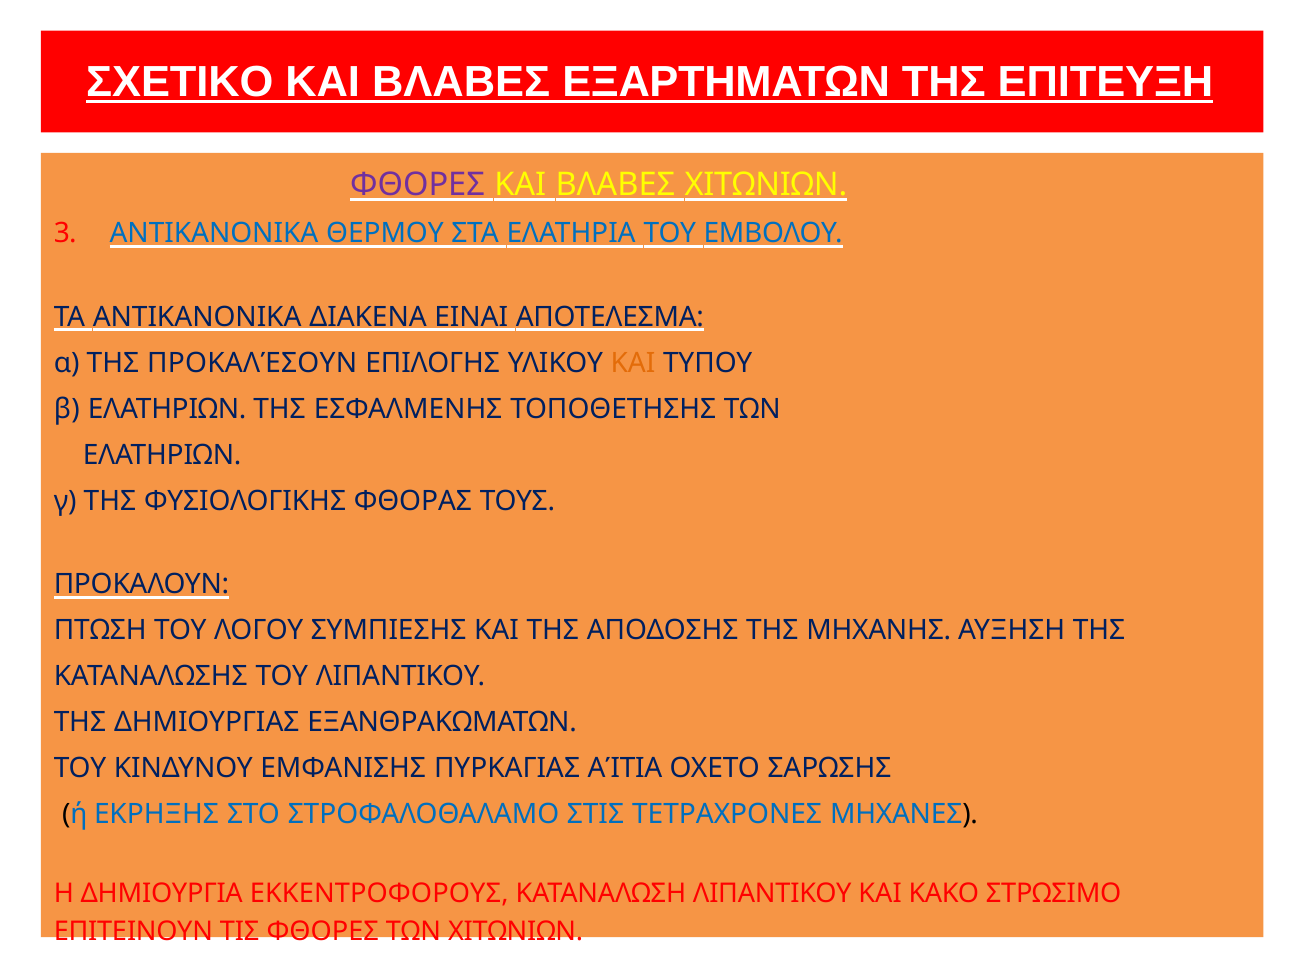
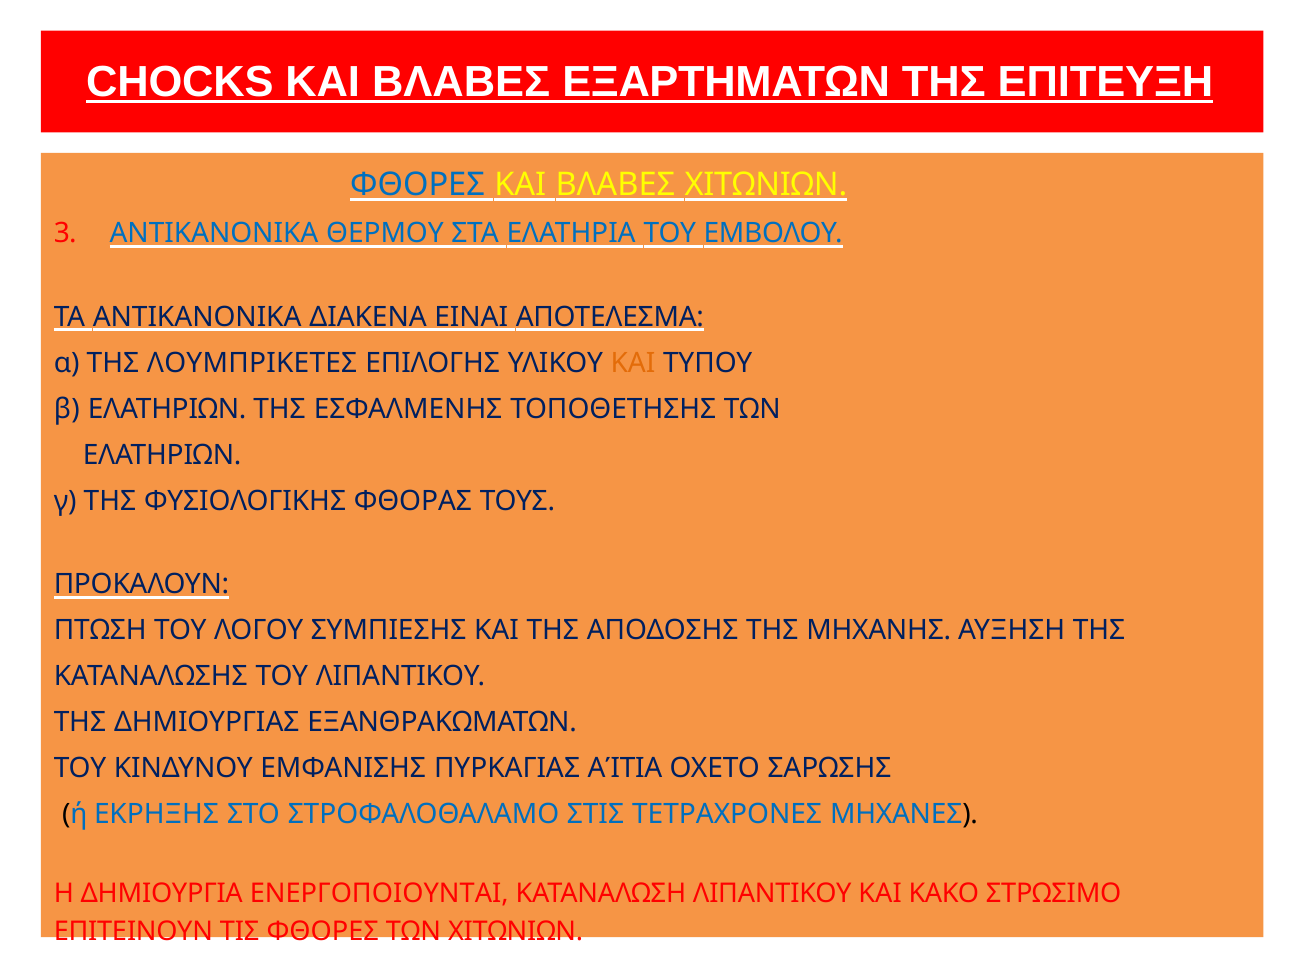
ΣΧΕΤΙΚΟ: ΣΧΕΤΙΚΟ -> CHOCKS (180, 83)
ΦΘΟΡΕΣ colour: purple -> blue (418, 185)
ΠΡΟΚΑΛΈΣΟΥΝ: ΠΡΟΚΑΛΈΣΟΥΝ -> ΛΟΥΜΠΡΙΚΕΤΕΣ (252, 363)
ΕΚΚΕΝΤΡΟΦΟΡΟΥΣ: ΕΚΚΕΝΤΡΟΦΟΡΟΥΣ -> ΕΝΕΡΓΟΠΟΙΟΥΝΤΑΙ (379, 894)
